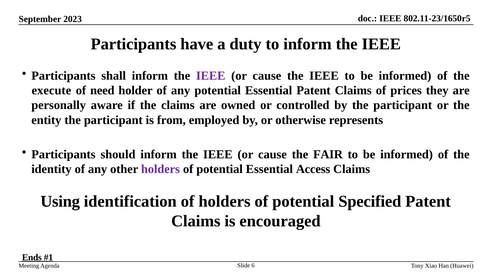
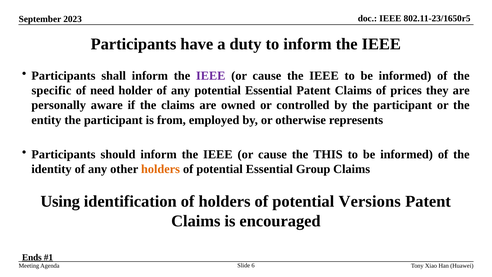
execute: execute -> specific (51, 90)
FAIR: FAIR -> THIS (328, 154)
holders colour: purple -> orange (161, 169)
Access: Access -> Group (313, 169)
Specified: Specified -> Versions (370, 201)
